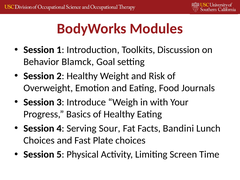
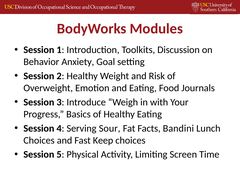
Blamck: Blamck -> Anxiety (78, 62)
Plate: Plate -> Keep (103, 140)
